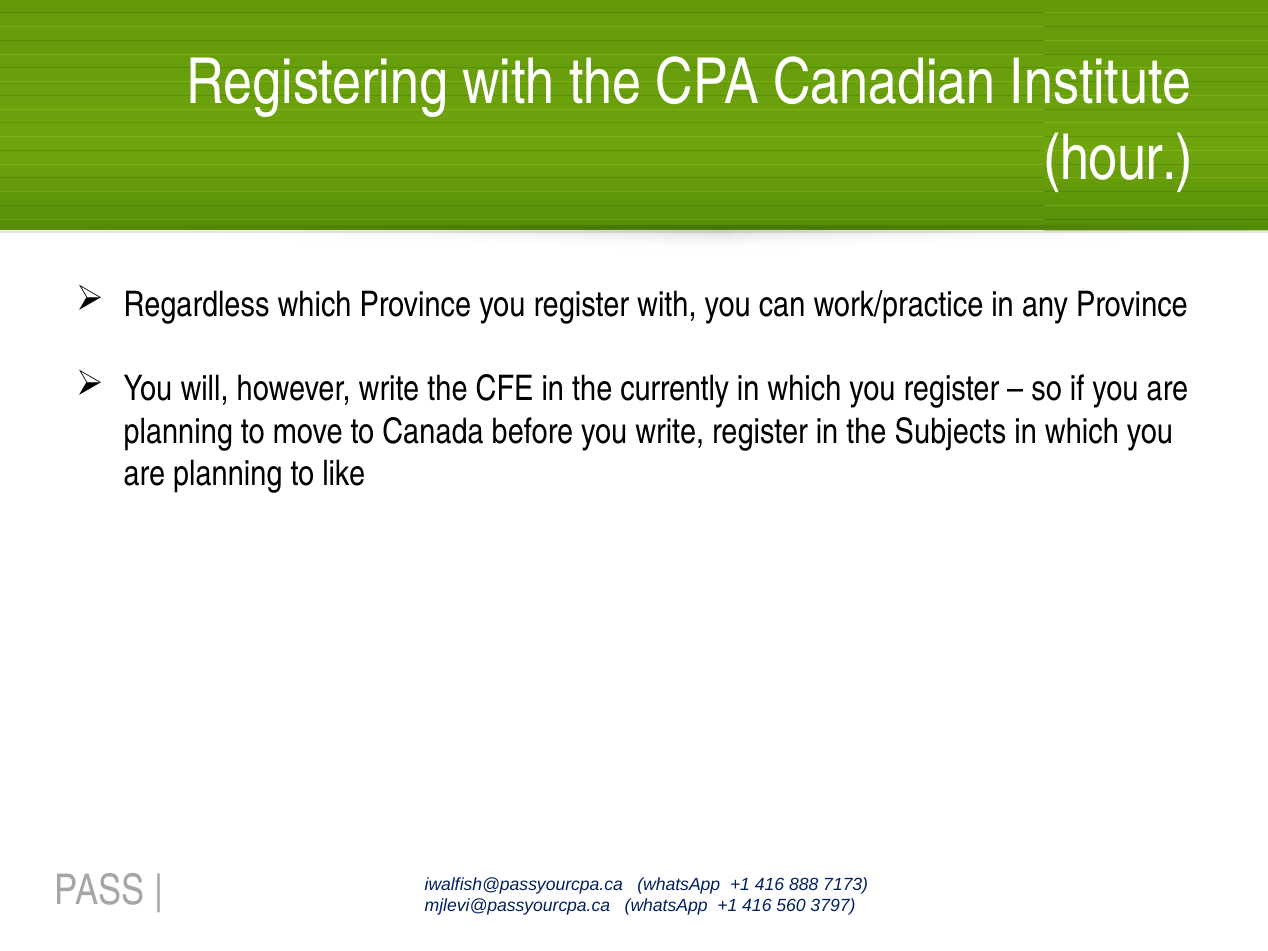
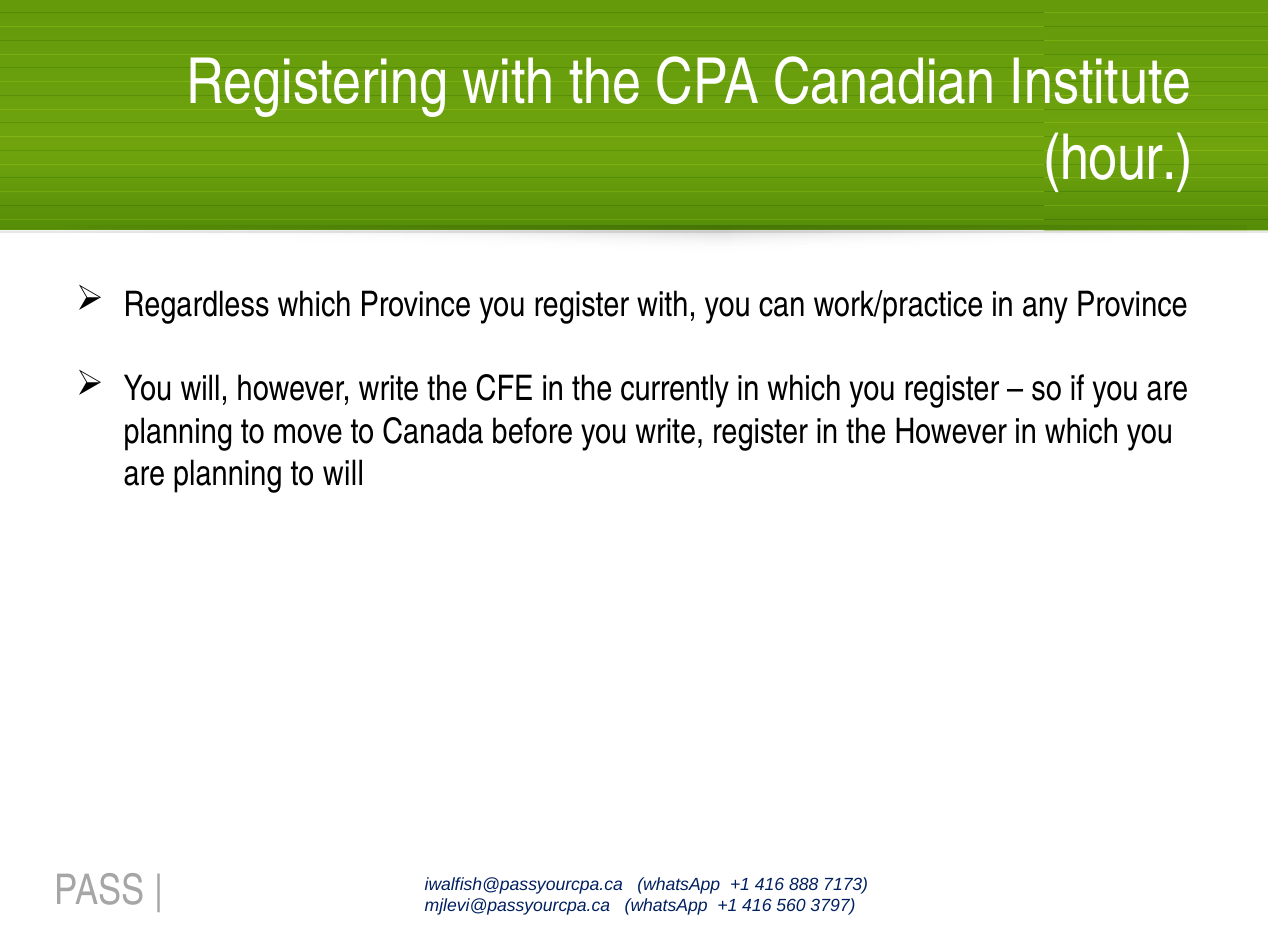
the Subjects: Subjects -> However (951, 432)
to like: like -> will (344, 474)
